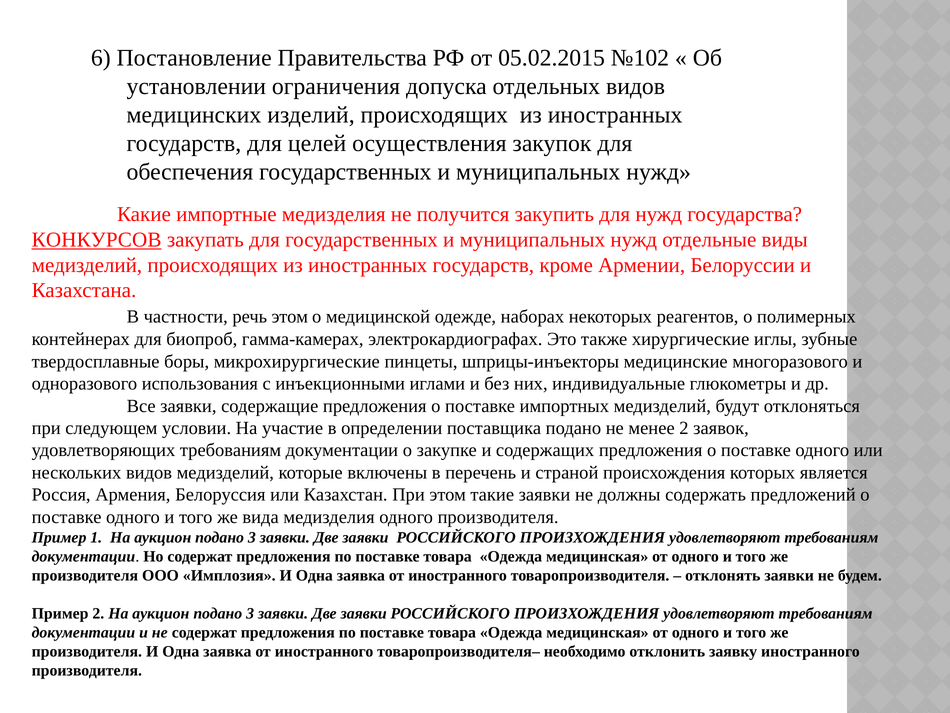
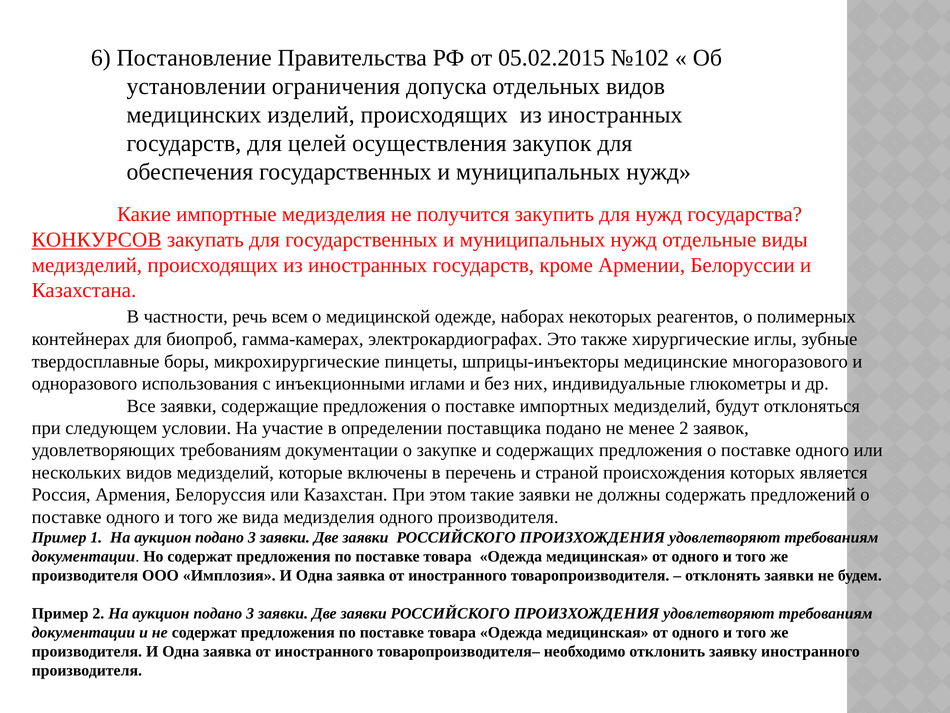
речь этом: этом -> всем (290, 316)
